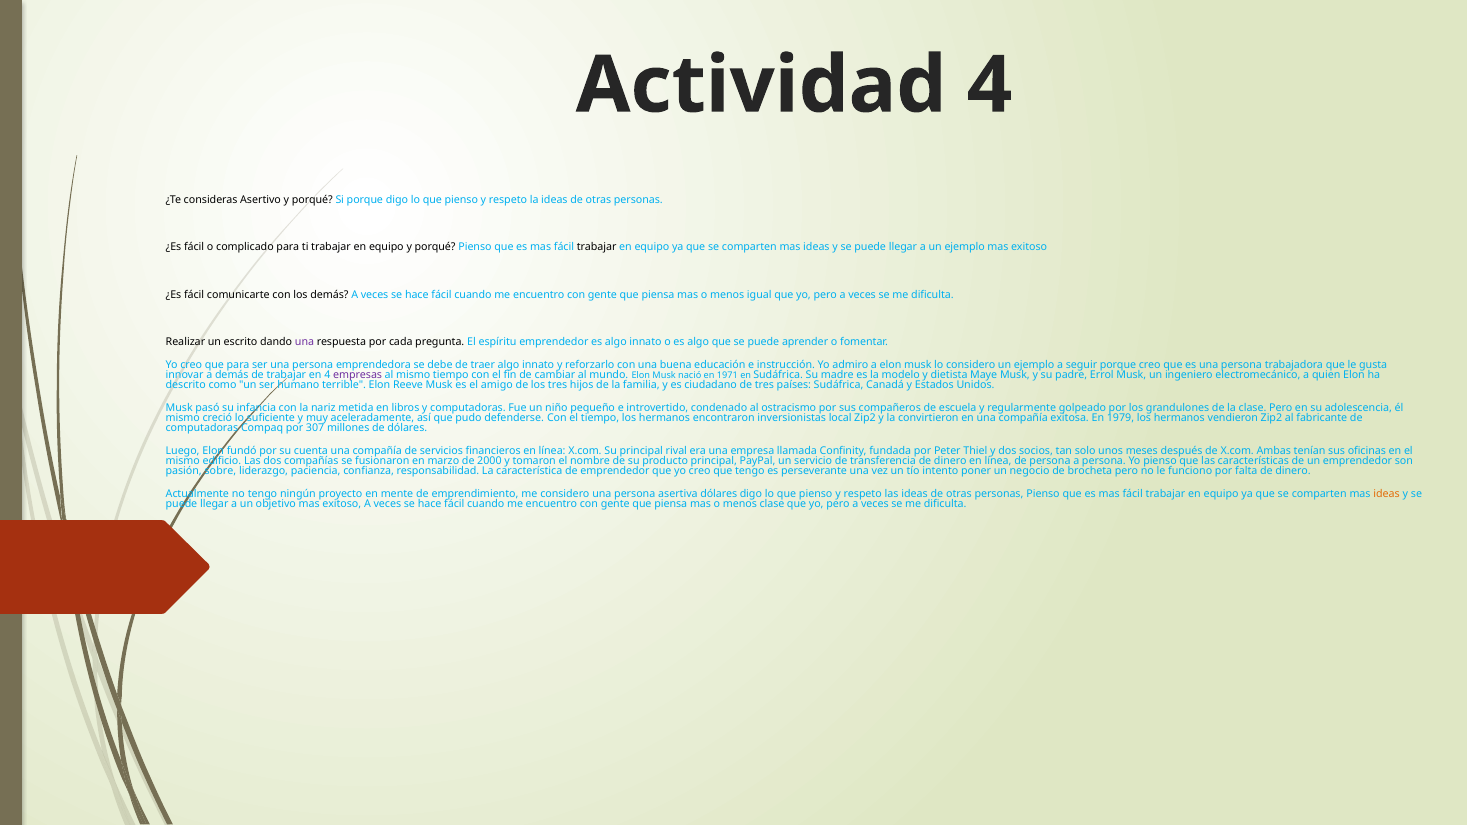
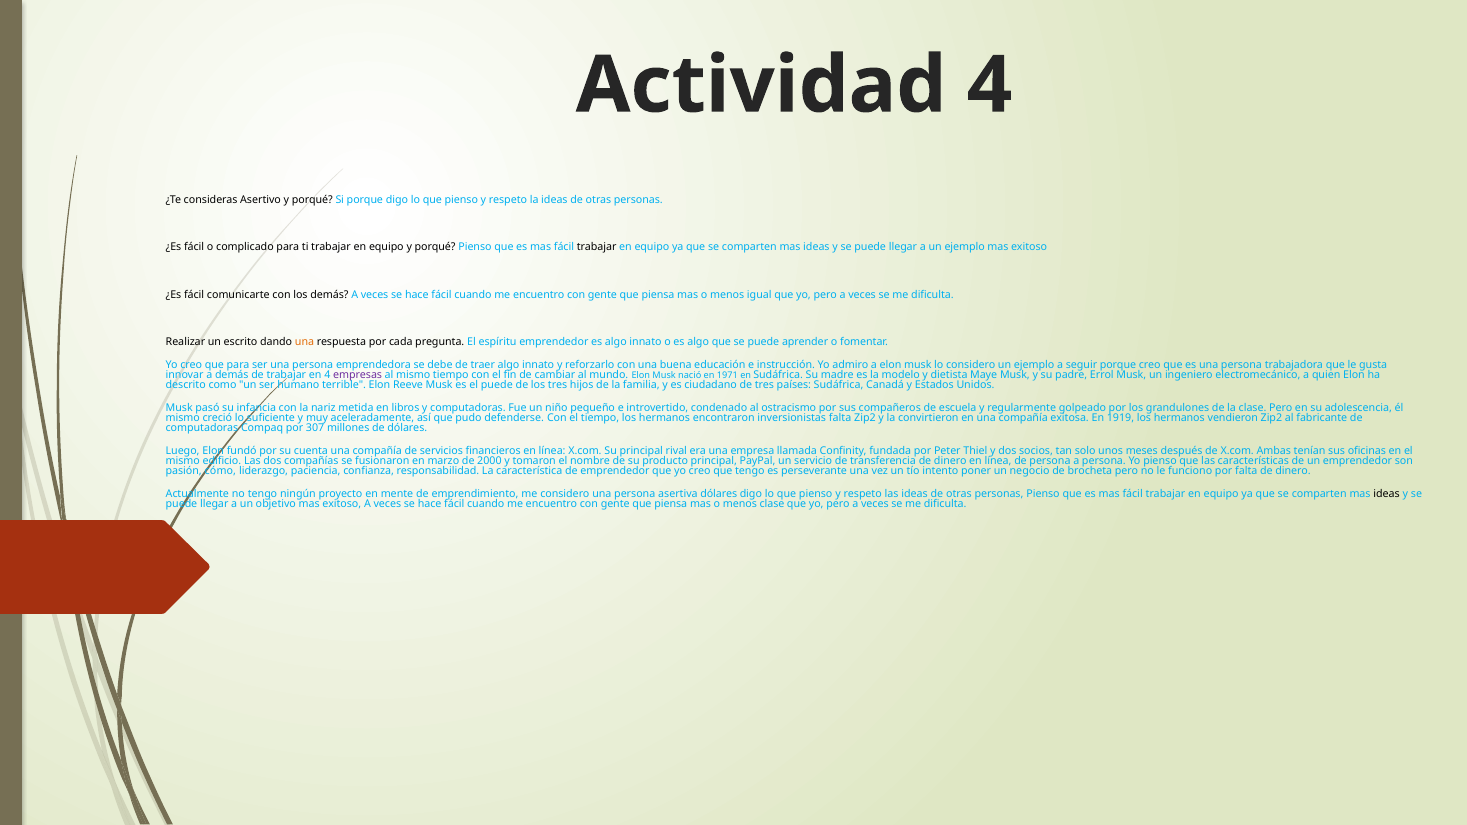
una colour: purple -> orange (305, 342)
el amigo: amigo -> puede (497, 385)
inversionistas local: local -> falta (840, 418)
1979: 1979 -> 1919 (1121, 418)
sobre: sobre -> cómo (220, 471)
ideas colour: orange -> black (1387, 494)
